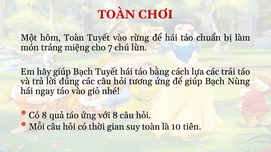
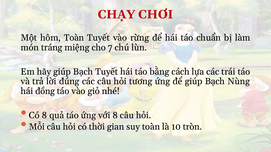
TOÀN: TOÀN -> CHẠY (116, 14)
ngay: ngay -> đồng (45, 91)
tiên: tiên -> tròn (192, 127)
